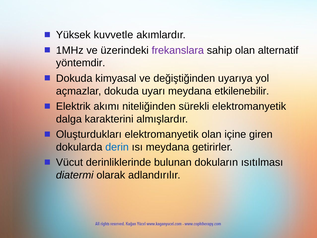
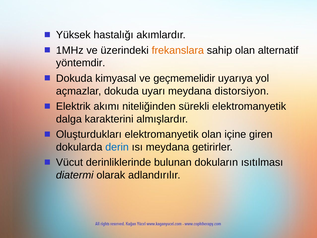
kuvvetle: kuvvetle -> hastalığı (114, 35)
frekanslara colour: purple -> orange (178, 50)
değiştiğinden: değiştiğinden -> geçmemelidir (184, 78)
etkilenebilir: etkilenebilir -> distorsiyon (242, 91)
